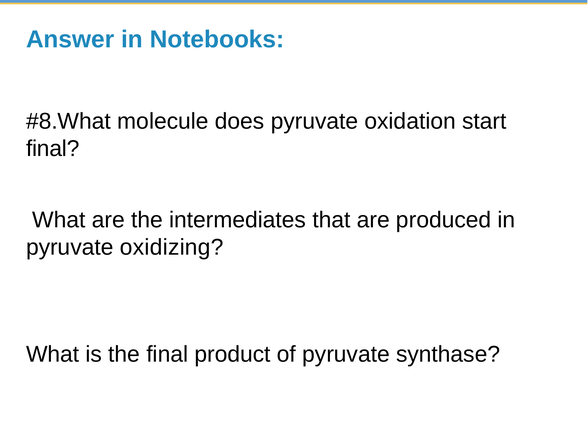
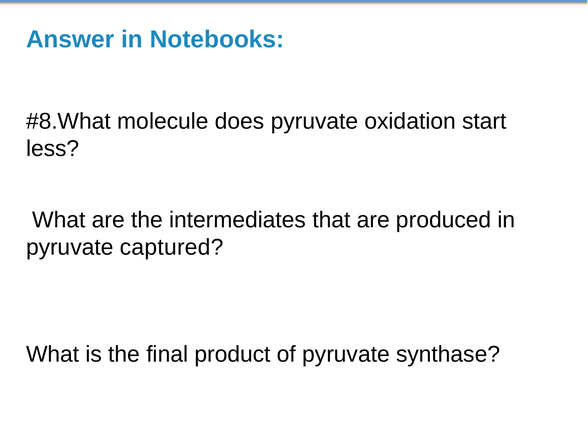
final: final -> less (53, 149)
oxidizing: oxidizing -> captured (172, 247)
